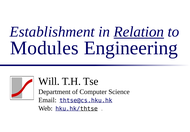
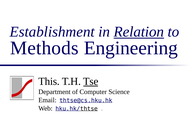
Modules: Modules -> Methods (44, 48)
Will: Will -> This (49, 81)
Tse underline: none -> present (91, 81)
